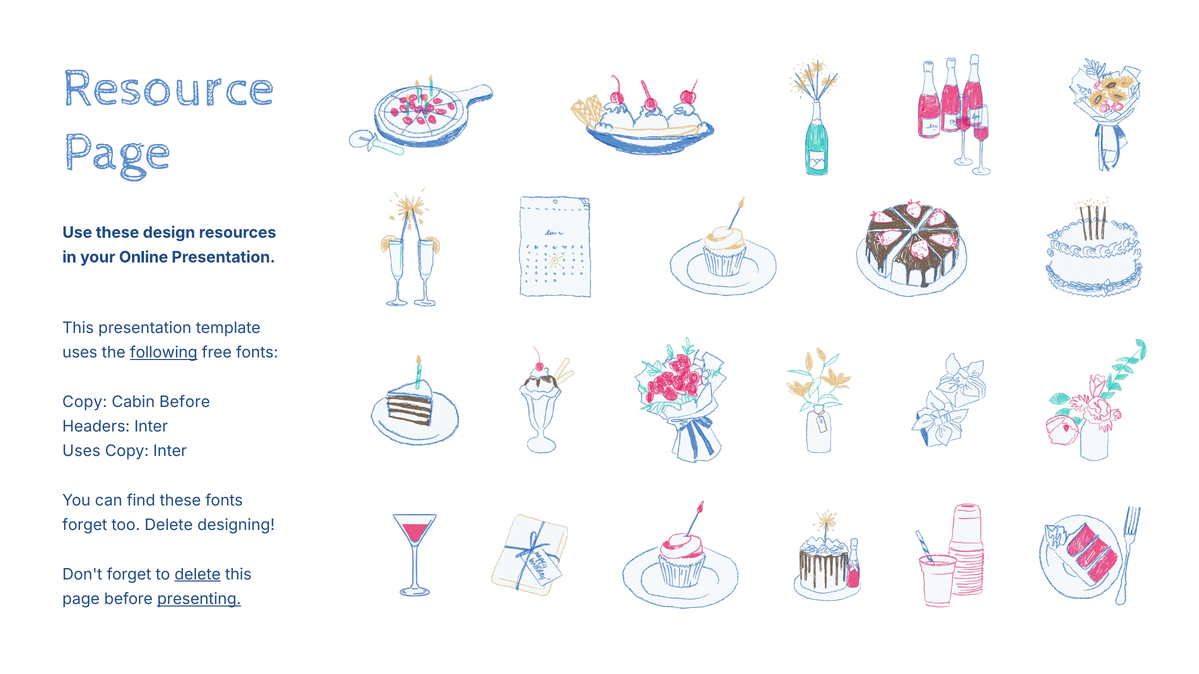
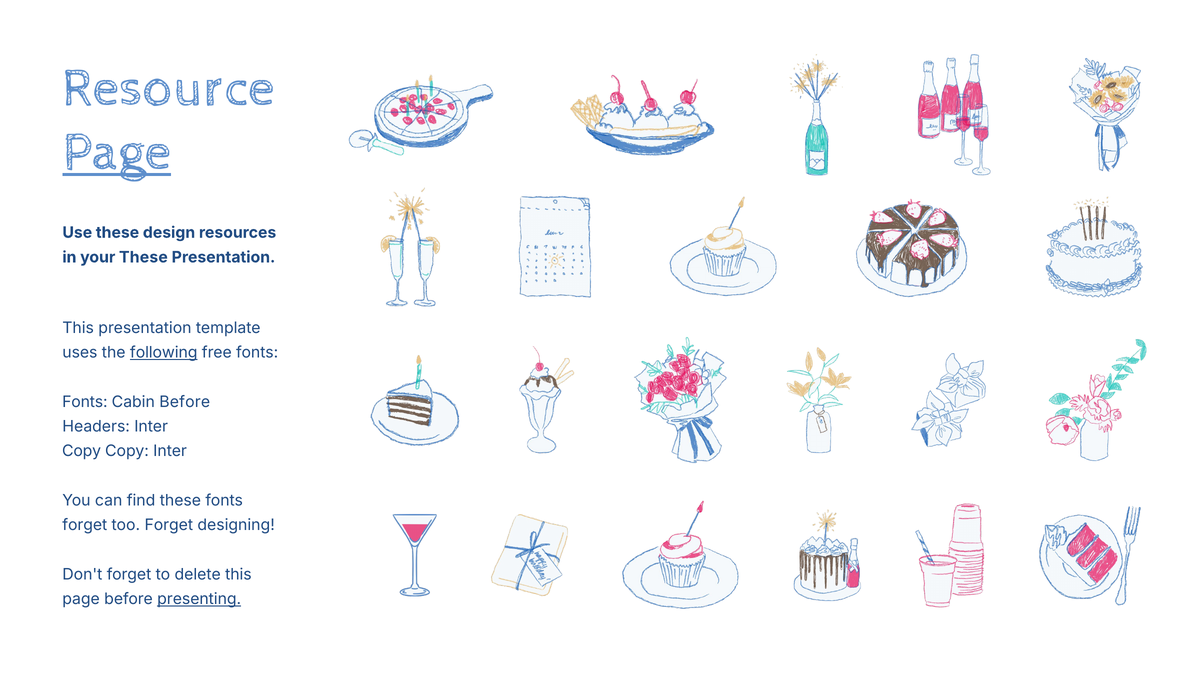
Page underline: none -> present (117, 152)
your Online: Online -> These (143, 257)
Copy: Copy -> Fonts (85, 402)
Uses: Uses -> Copy (82, 451)
too Delete: Delete -> Forget (169, 525)
delete underline: present -> none (198, 575)
